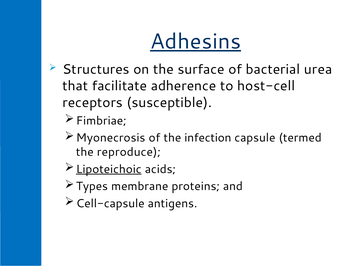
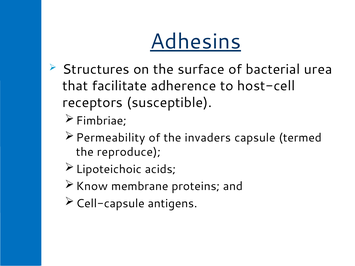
Myonecrosis: Myonecrosis -> Permeability (111, 138)
infection: infection -> invaders (208, 138)
Lipoteichoic underline: present -> none (109, 169)
Types: Types -> Know (92, 186)
